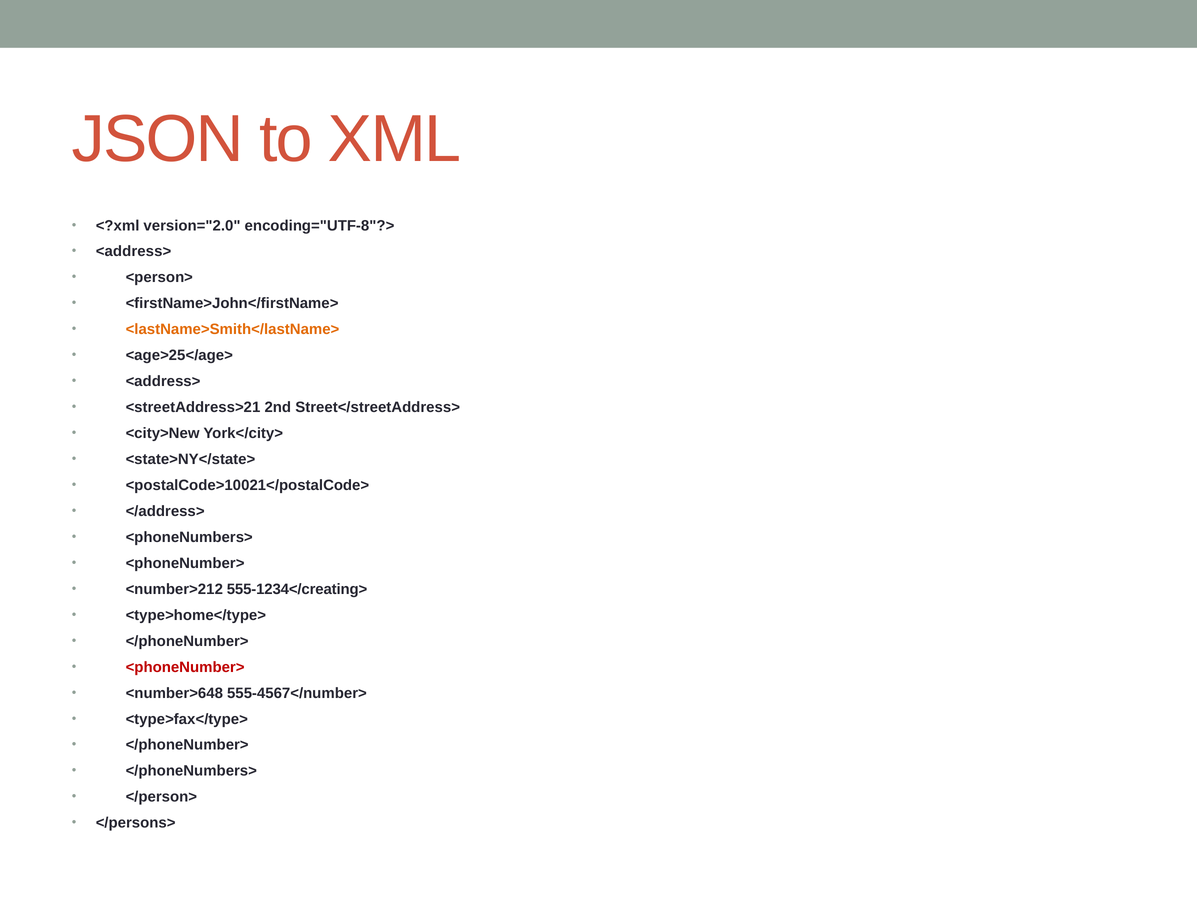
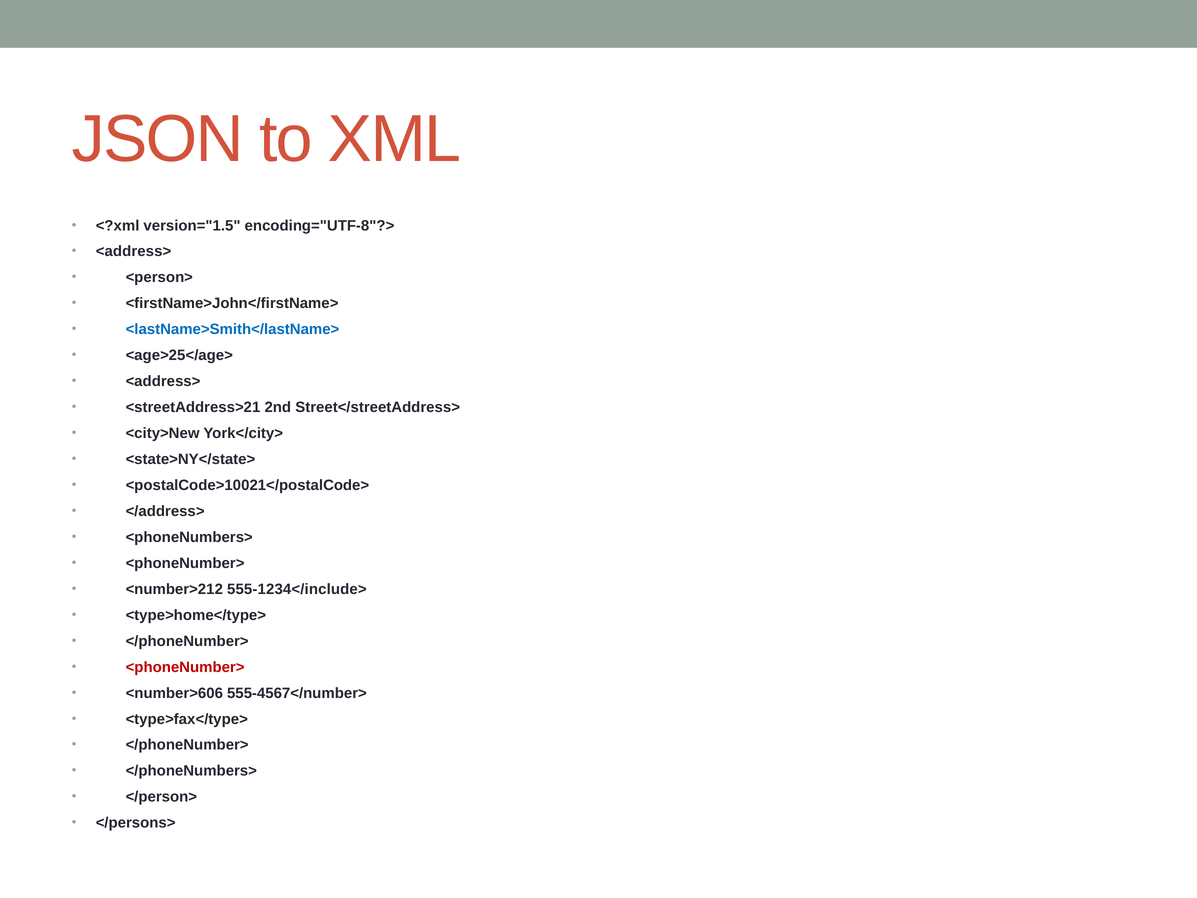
version="2.0: version="2.0 -> version="1.5 (192, 226)
<lastName>Smith</lastName> colour: orange -> blue (232, 329)
555-1234</creating>: 555-1234</creating> -> 555-1234</include> (297, 589)
<number>648: <number>648 -> <number>606 (174, 693)
